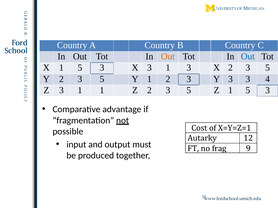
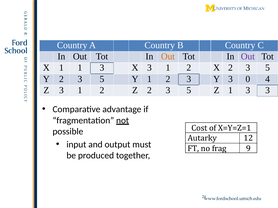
Out colour: blue -> purple (248, 57)
X 1 5: 5 -> 1 (80, 68)
X 3 1 3: 3 -> 2 (189, 68)
3 3: 3 -> 0 (248, 79)
Z 3 1 1: 1 -> 2 (102, 90)
Z 1 5: 5 -> 3 (248, 90)
